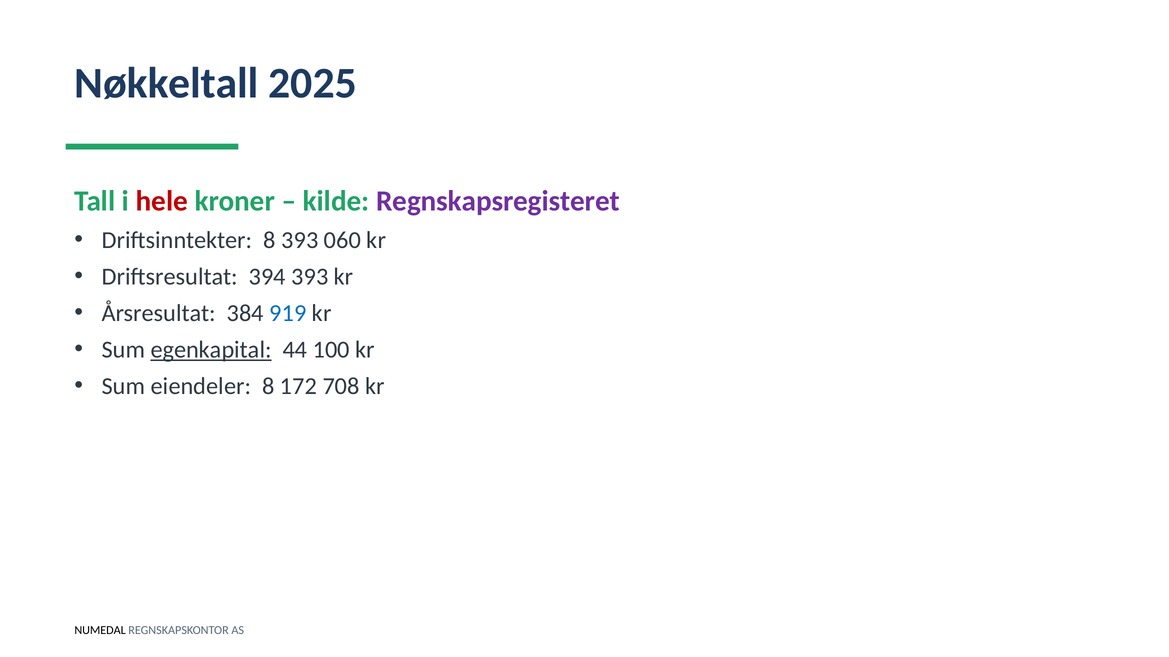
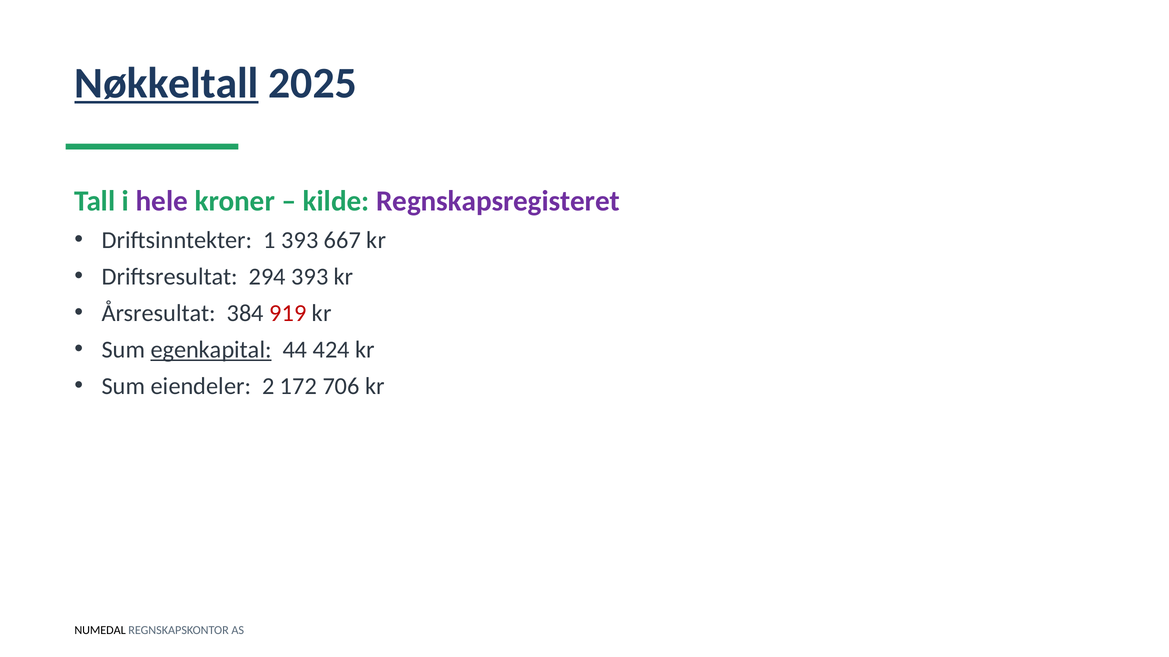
Nøkkeltall underline: none -> present (167, 83)
hele colour: red -> purple (162, 201)
Driftsinntekter 8: 8 -> 1 (270, 240)
060: 060 -> 667 (342, 240)
394: 394 -> 294 (267, 277)
919 colour: blue -> red (288, 313)
100: 100 -> 424 (331, 350)
eiendeler 8: 8 -> 2 (268, 387)
708: 708 -> 706 (341, 387)
